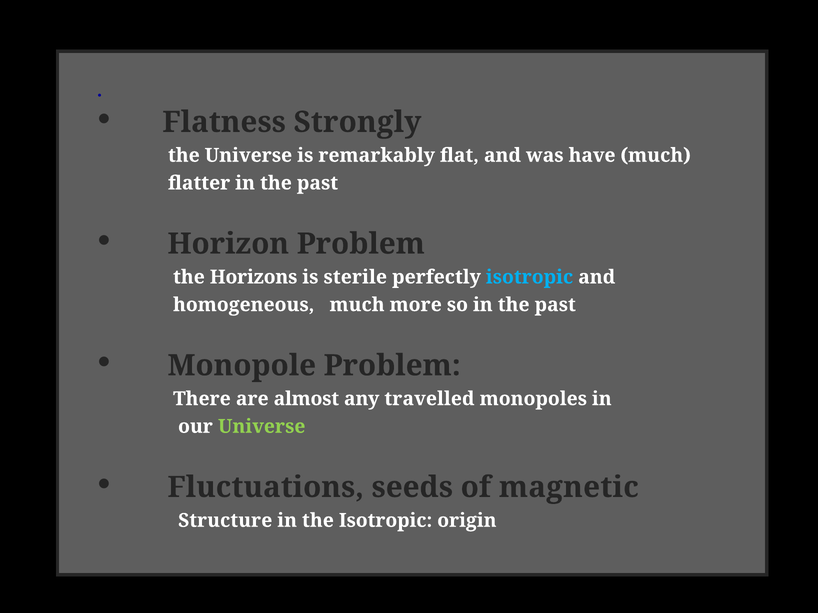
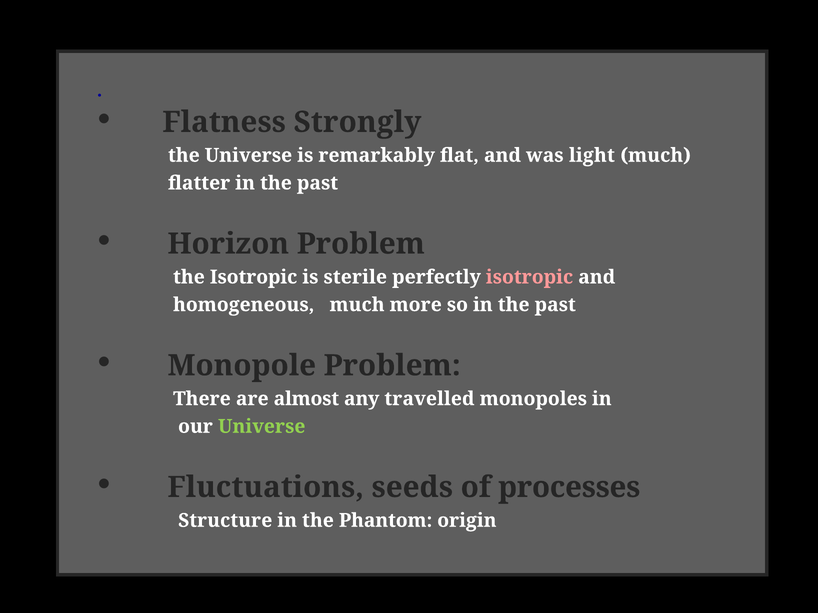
have: have -> light (592, 156)
the Horizons: Horizons -> Isotropic (254, 277)
isotropic colour: light blue -> pink (530, 277)
magnetic: magnetic -> processes (569, 488)
the Isotropic: Isotropic -> Phantom (386, 521)
